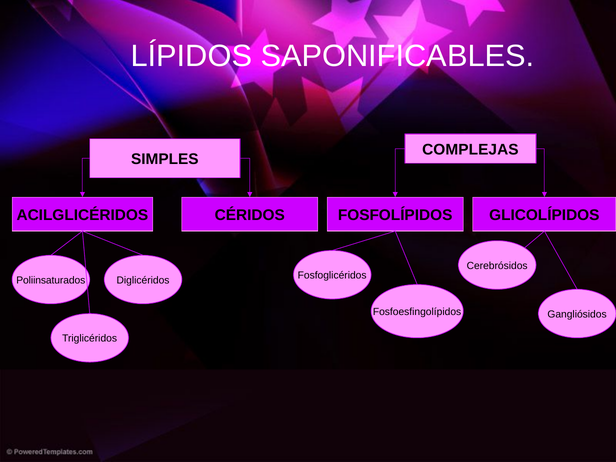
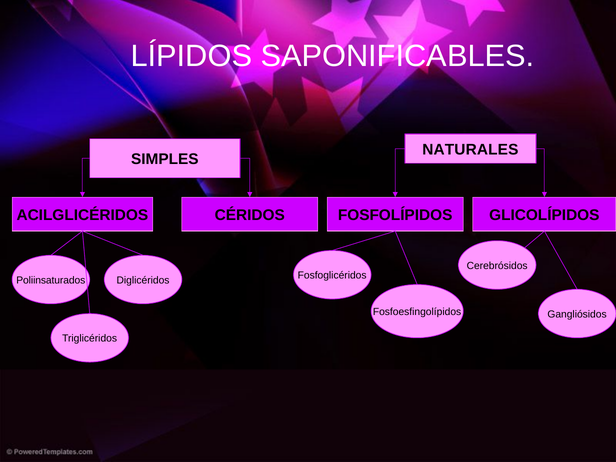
COMPLEJAS: COMPLEJAS -> NATURALES (470, 150)
